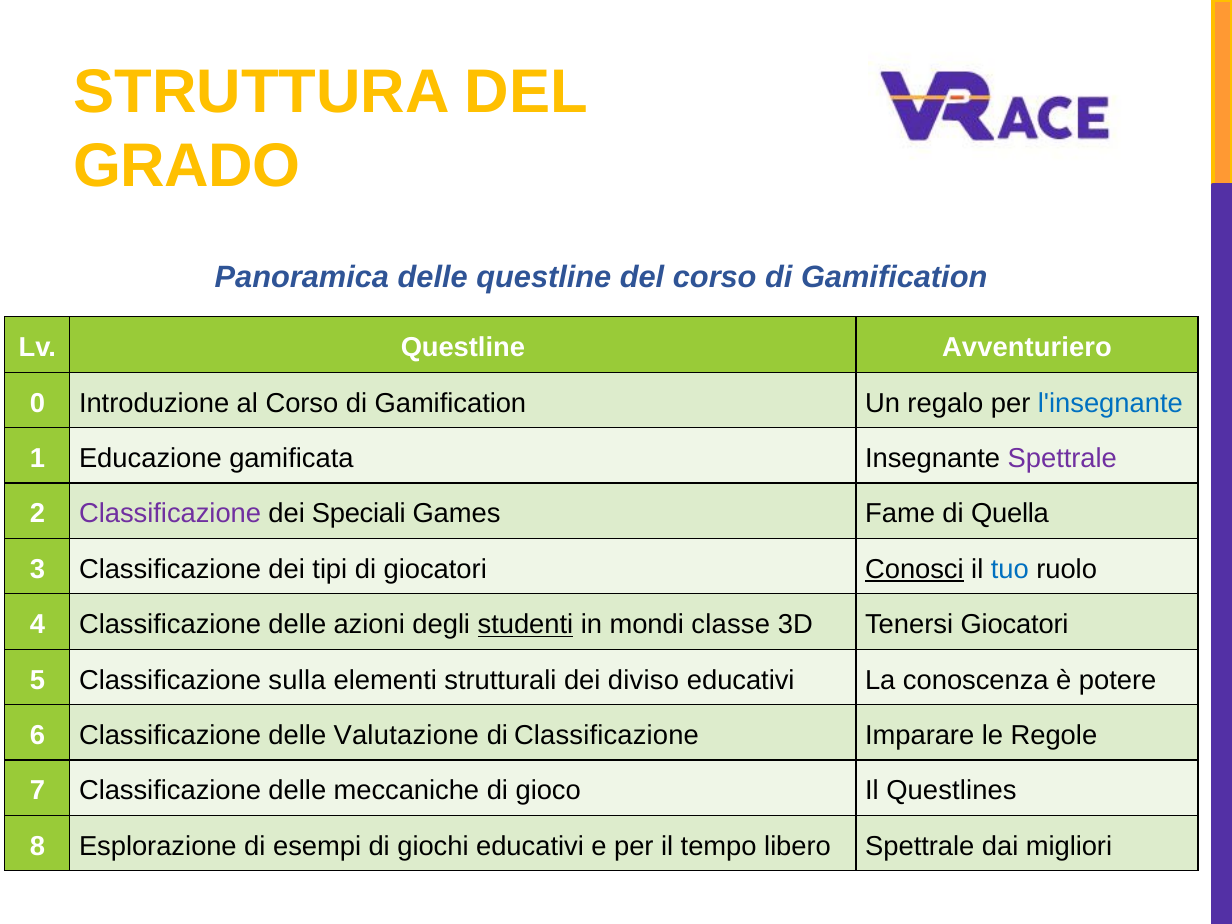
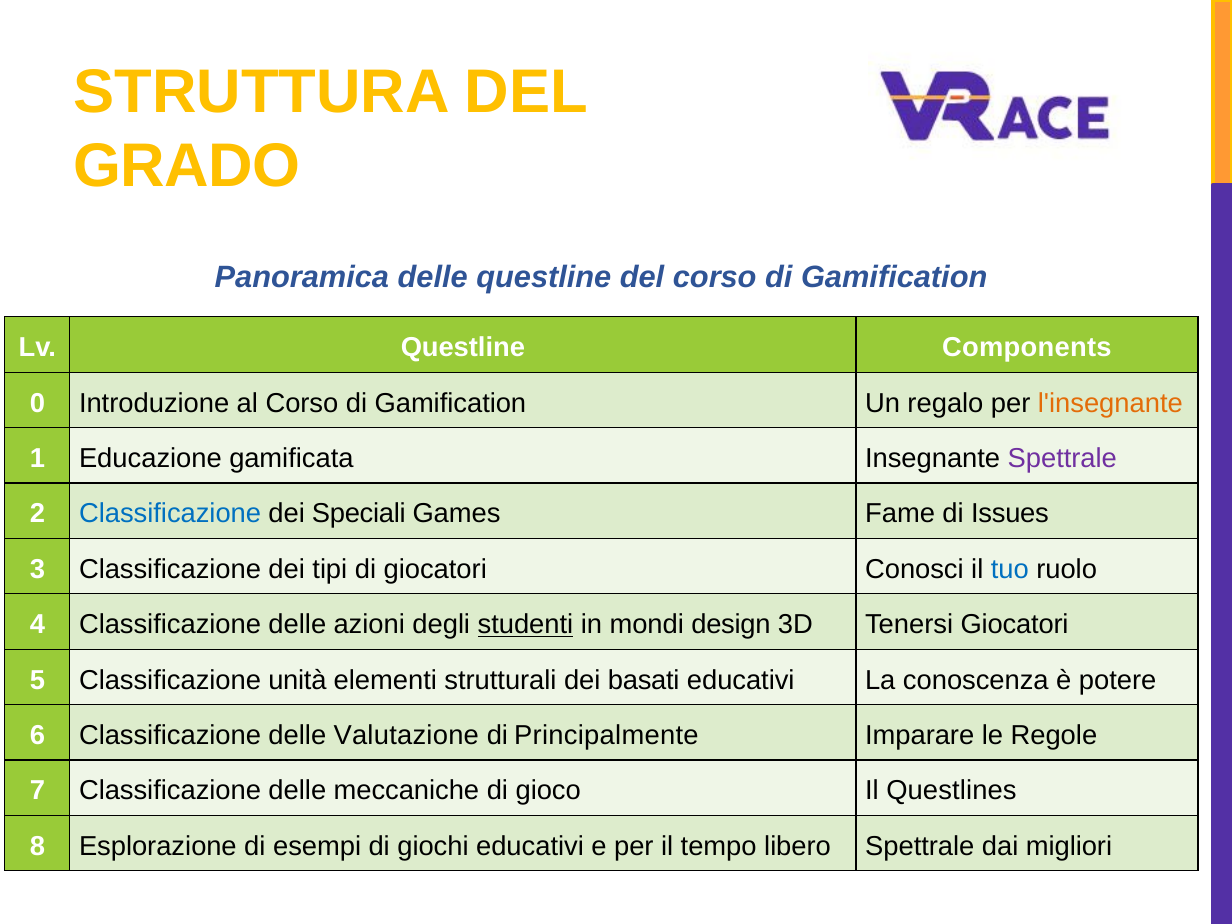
Avventuriero: Avventuriero -> Components (1027, 348)
l'insegnante colour: blue -> orange (1110, 403)
Classificazione colour: purple -> blue (170, 514)
Quella: Quella -> Issues (1010, 514)
Conosci underline: present -> none (914, 569)
classe: classe -> design (731, 625)
sulla: sulla -> unità (297, 680)
diviso: diviso -> basati (644, 680)
di Classificazione: Classificazione -> Principalmente (606, 735)
